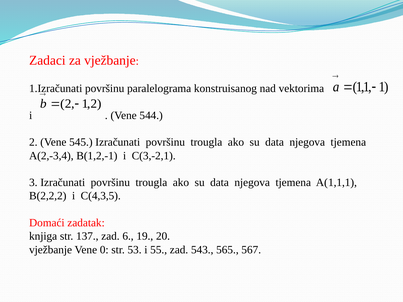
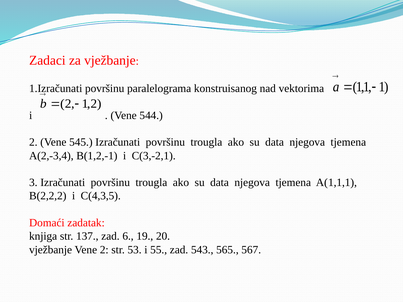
Vene 0: 0 -> 2 (104, 250)
